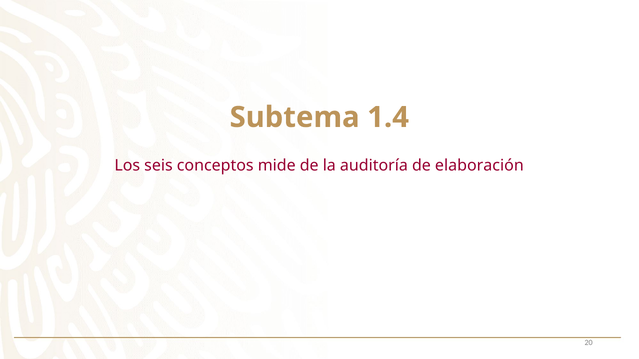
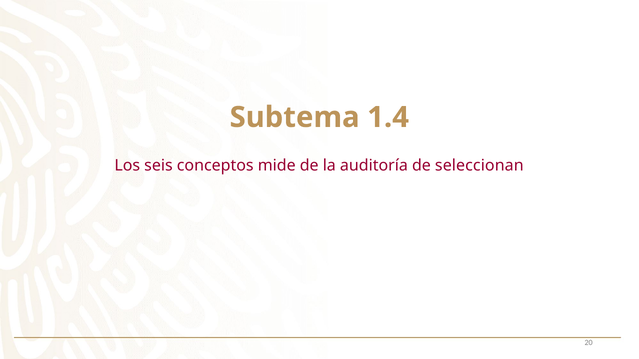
elaboración: elaboración -> seleccionan (479, 166)
